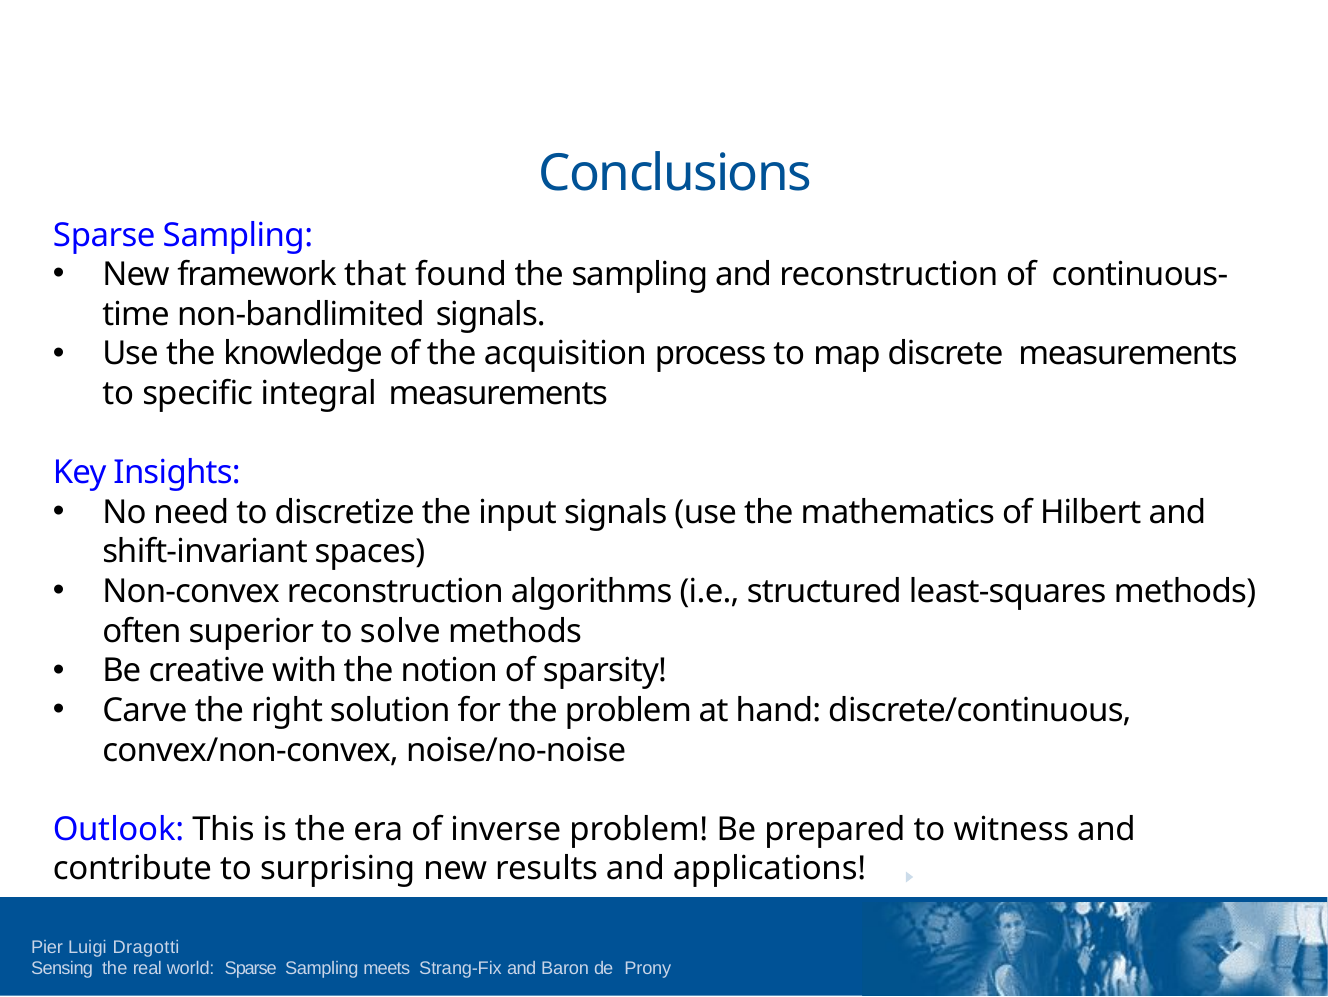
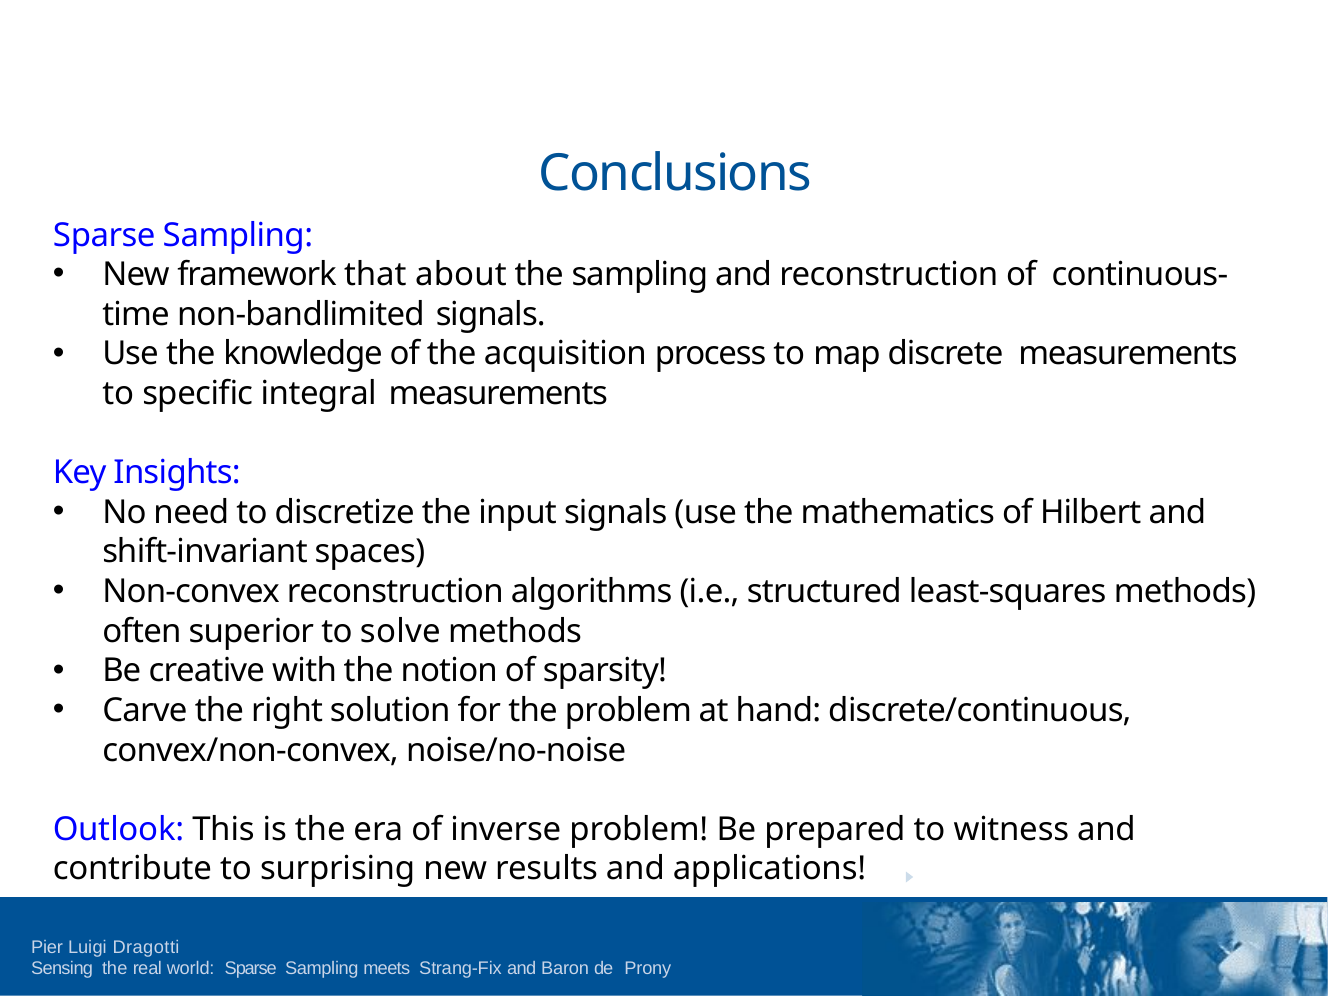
found: found -> about (461, 275)
